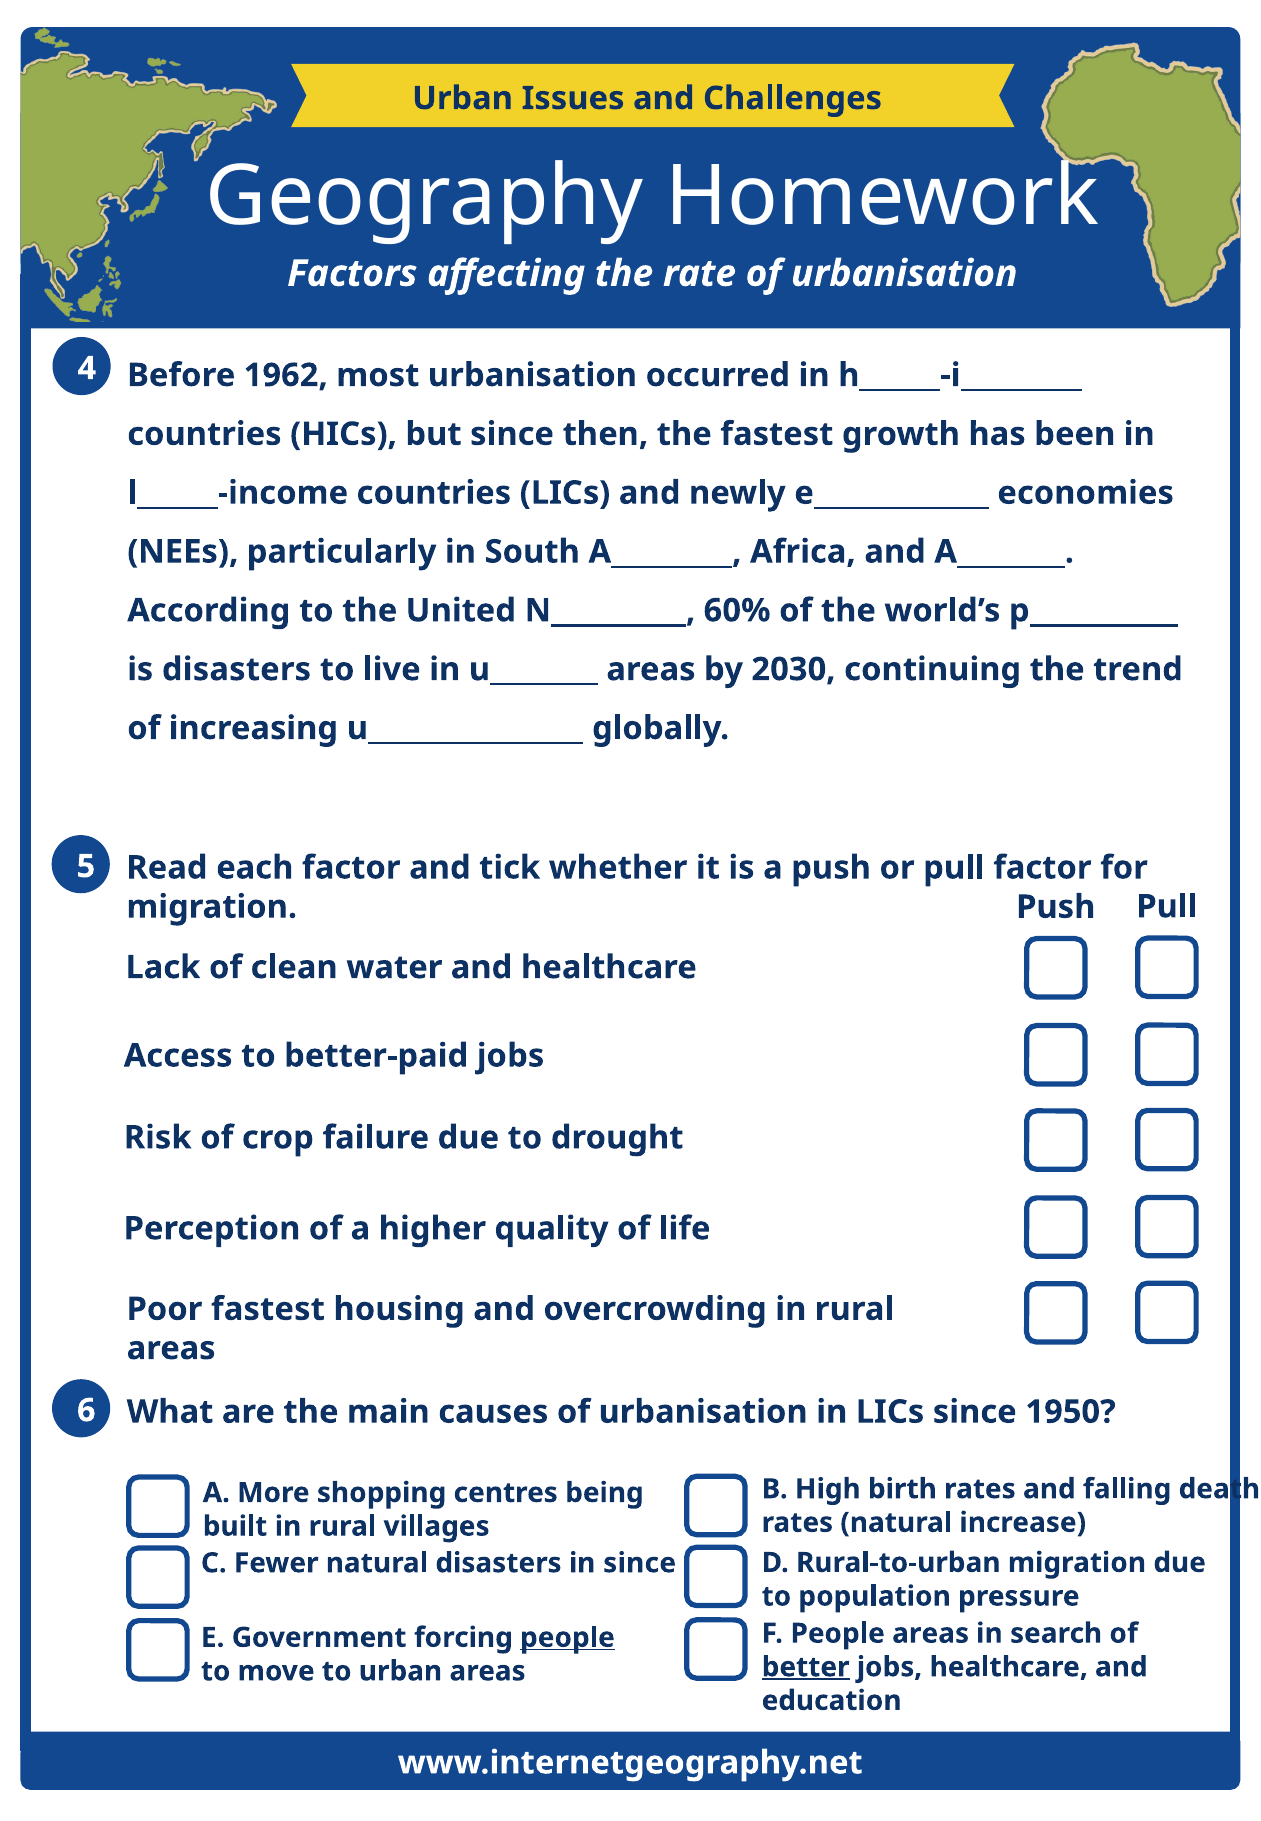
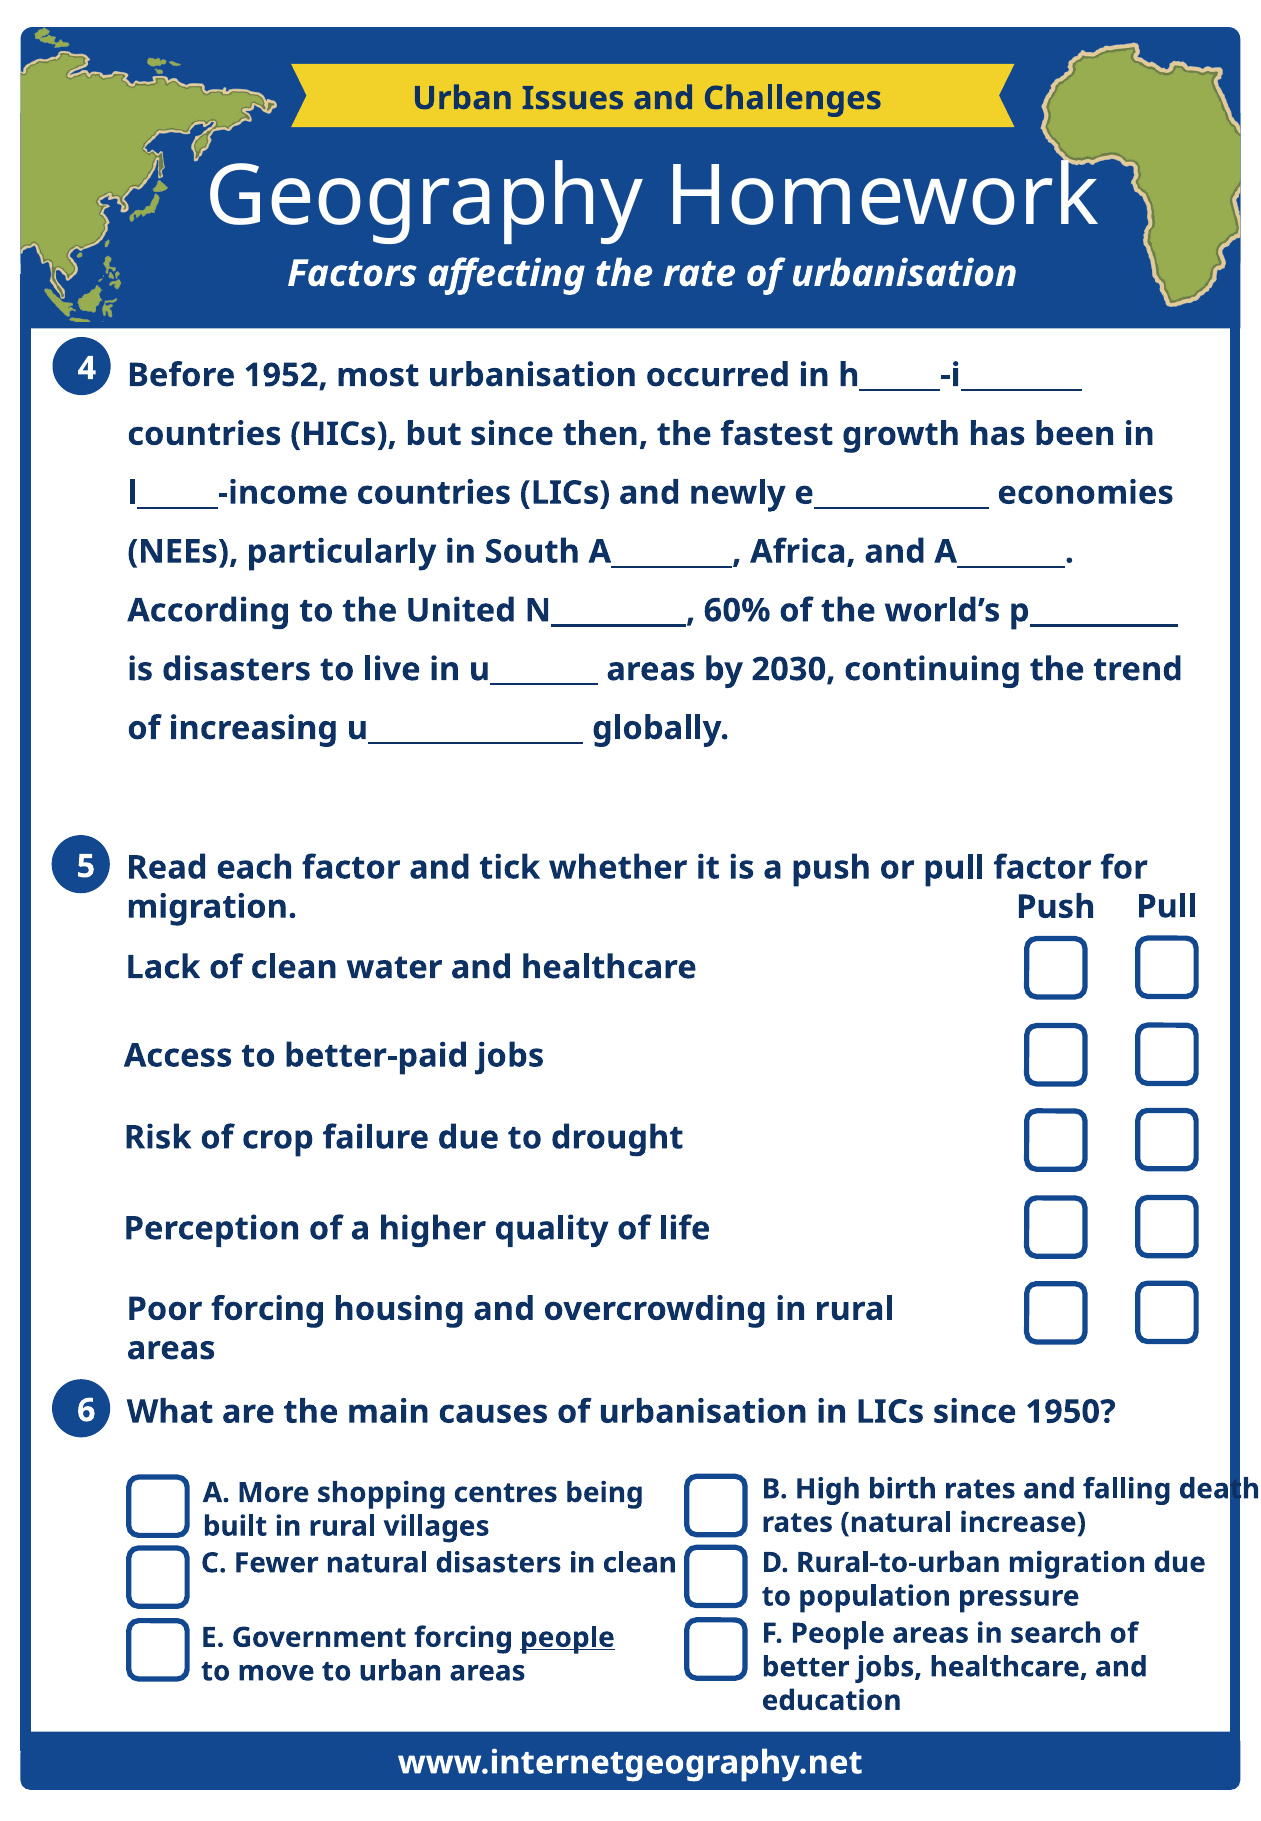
1962: 1962 -> 1952 (286, 375)
Poor fastest: fastest -> forcing (268, 1309)
in since: since -> clean (640, 1563)
better underline: present -> none (806, 1668)
